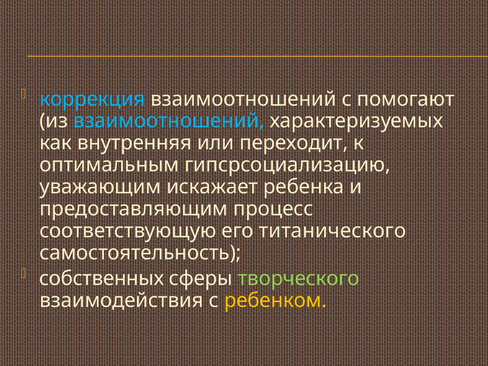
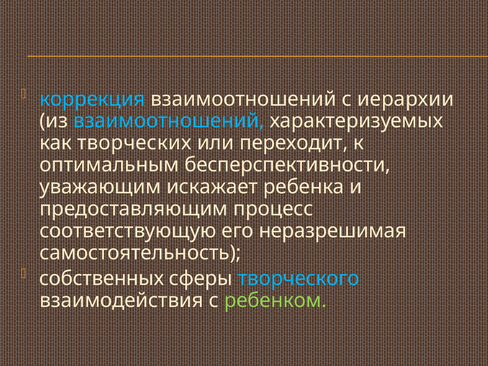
помогают: помогают -> иерархии (406, 99)
внутренняя: внутренняя -> творческих (134, 143)
гипсрсоциализацию: гипсрсоциализацию -> бесперспективности (288, 165)
титанического: титанического -> неразрешимая (333, 231)
творческого colour: light green -> light blue (299, 279)
ребенком colour: yellow -> light green (276, 301)
